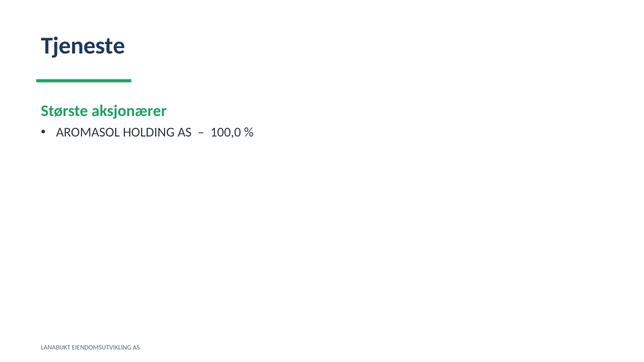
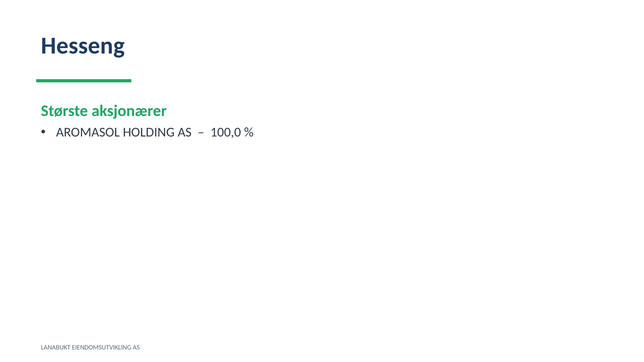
Tjeneste: Tjeneste -> Hesseng (83, 46)
